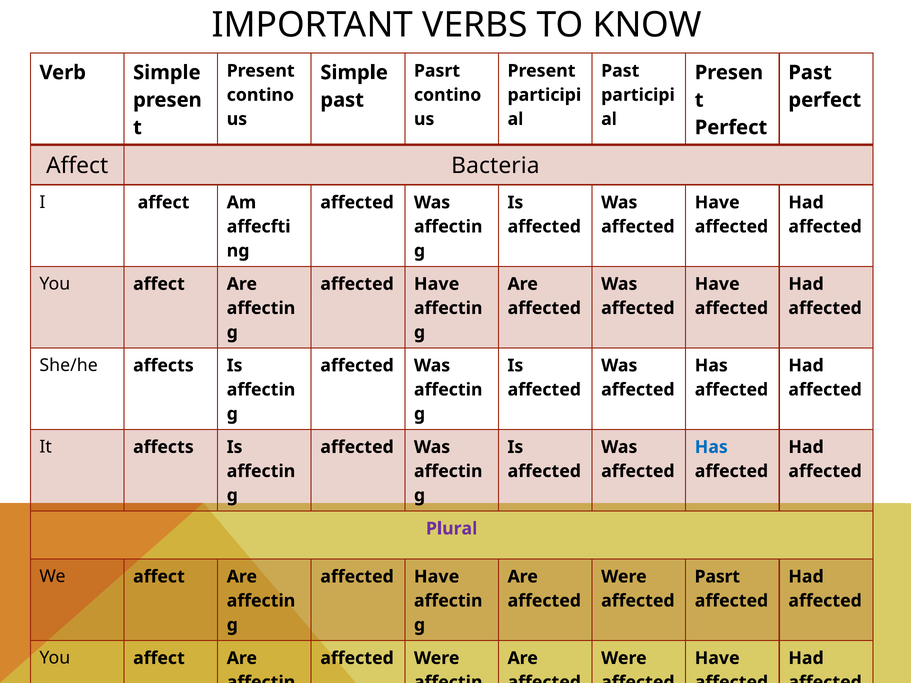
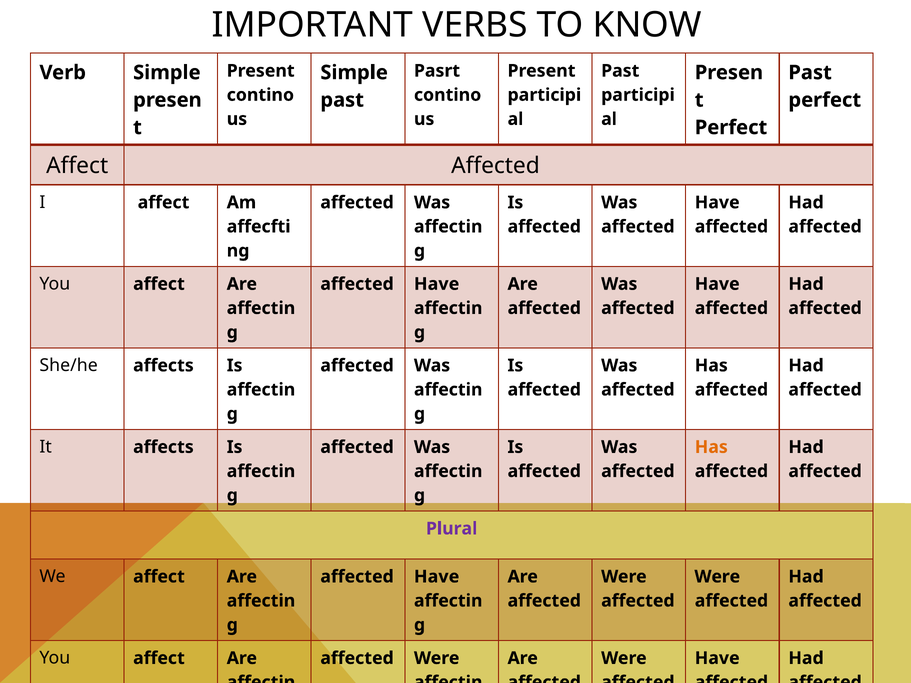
Affect Bacteria: Bacteria -> Affected (495, 166)
Has colour: blue -> orange (711, 447)
Pasrt: Pasrt -> Were (717, 577)
